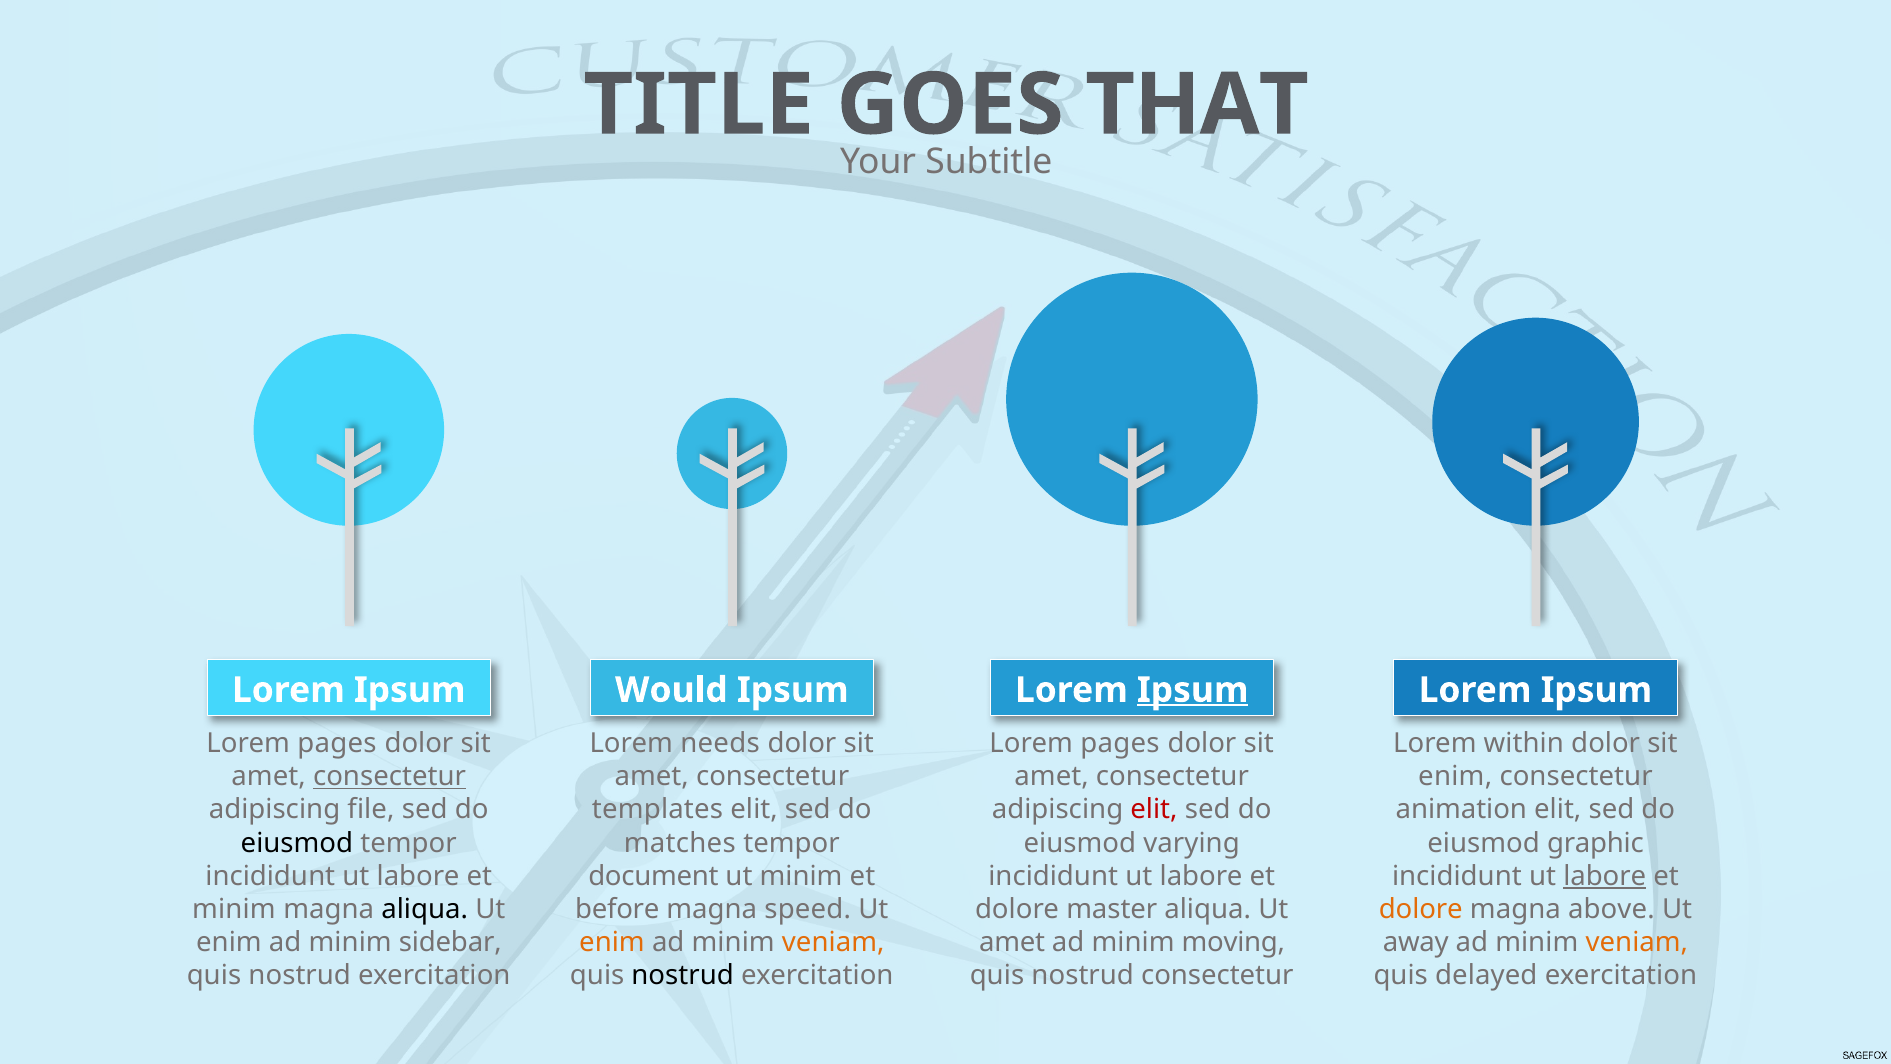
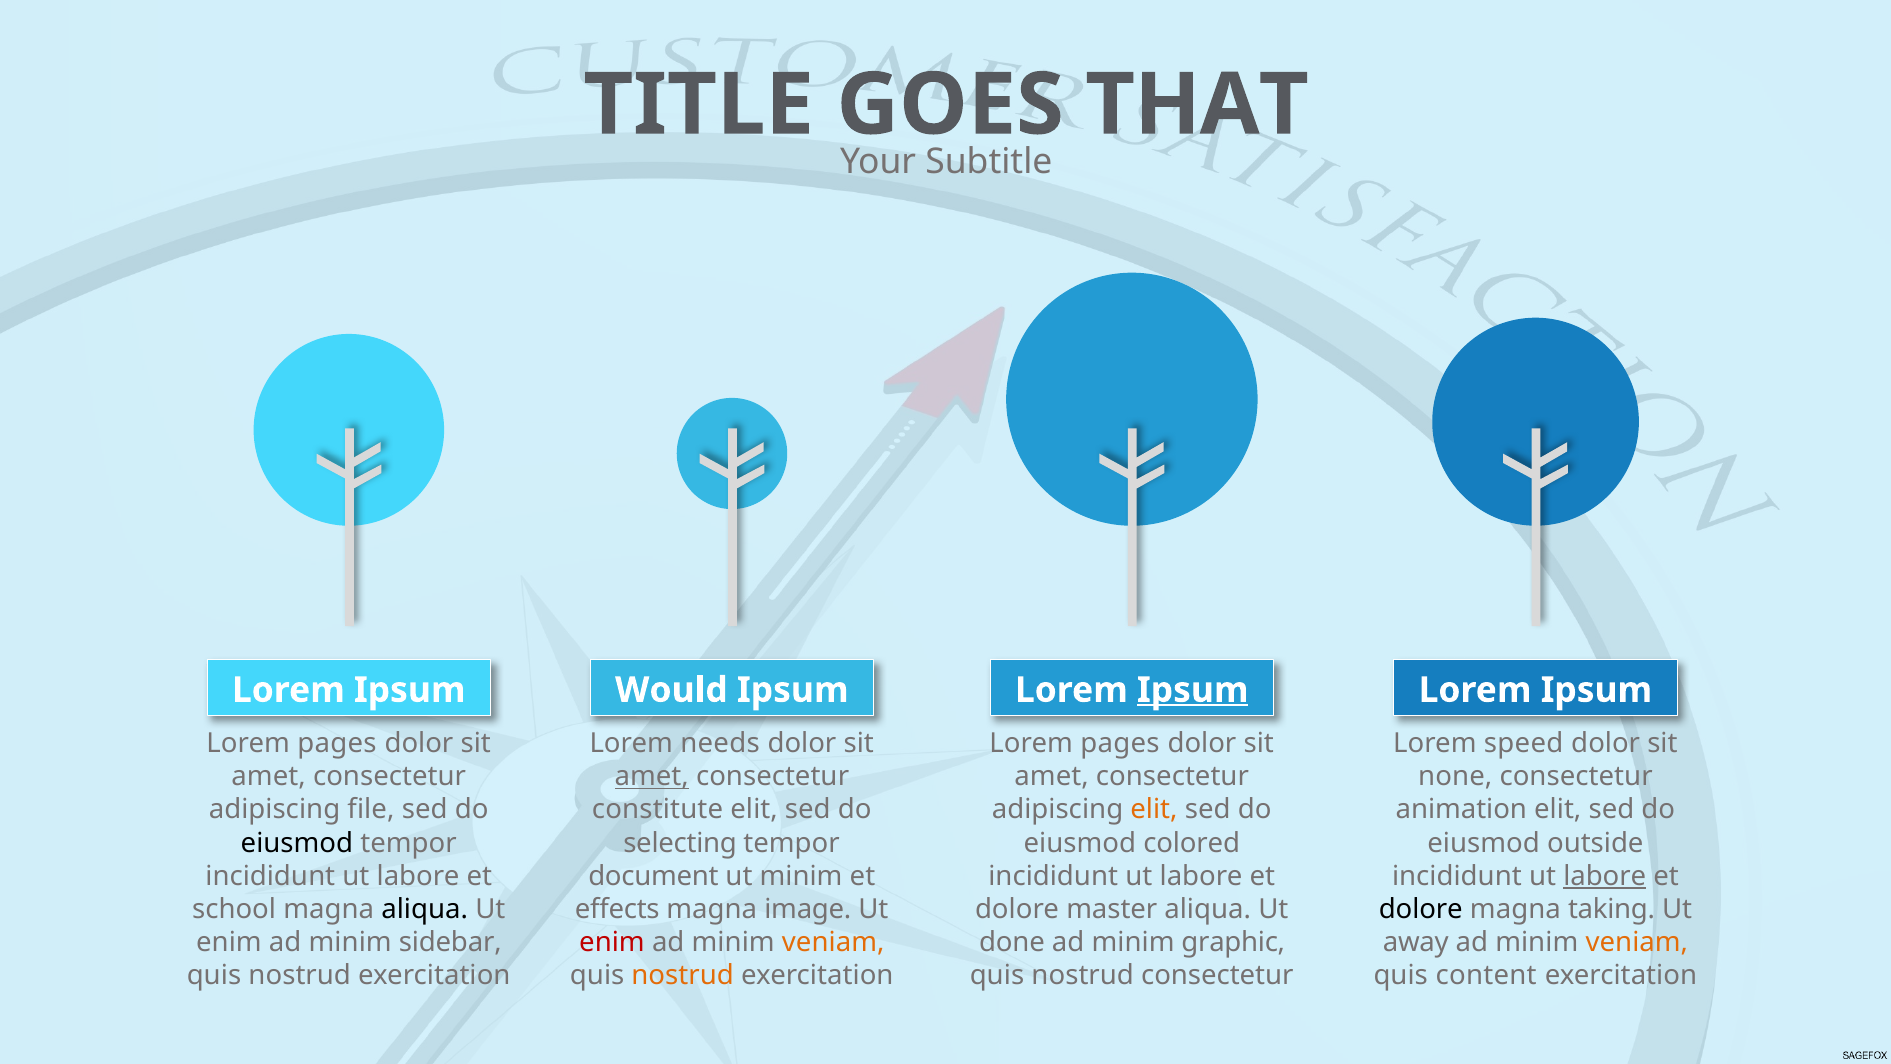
within: within -> speed (1524, 743)
consectetur underline: present -> none (390, 776)
amet underline: none -> present (652, 776)
enim: enim -> none (1455, 776)
templates: templates -> constitute (658, 810)
elit colour: red -> orange (1154, 810)
matches: matches -> selecting (680, 843)
varying: varying -> colored (1192, 843)
graphic: graphic -> outside (1595, 843)
minim: minim -> school (234, 909)
before: before -> effects (617, 909)
speed: speed -> image (808, 909)
dolore colour: orange -> black (1421, 909)
above: above -> taking (1612, 909)
enim colour: orange -> red (612, 942)
amet: amet -> done (1012, 942)
moving: moving -> graphic (1233, 942)
nostrud colour: black -> orange (683, 975)
delayed: delayed -> content (1486, 975)
